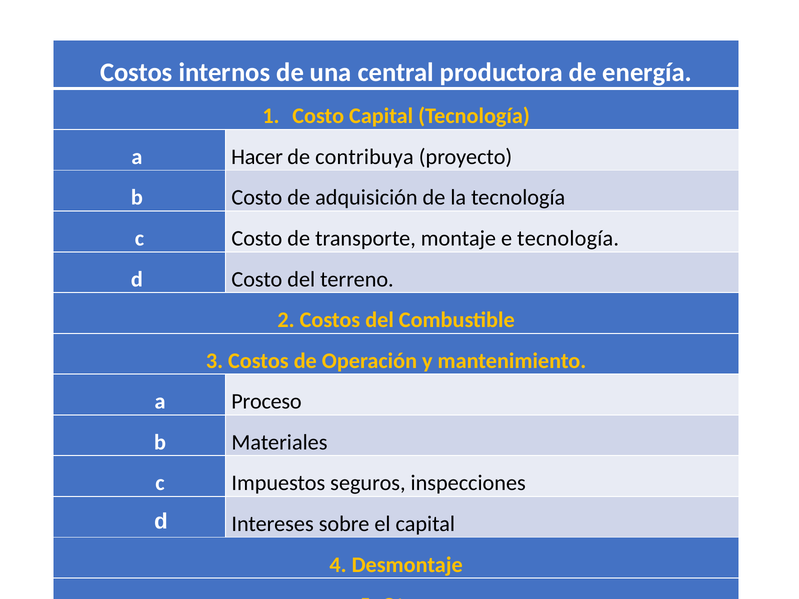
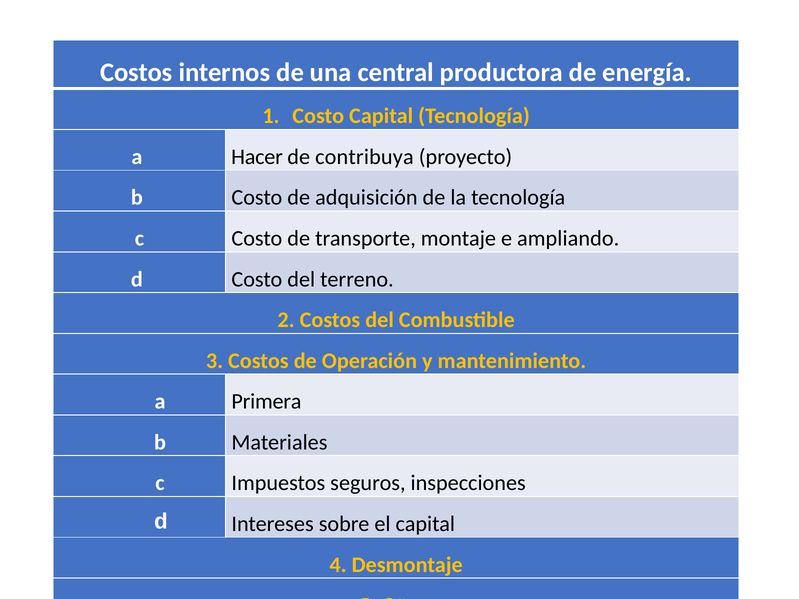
e tecnología: tecnología -> ampliando (568, 239)
Proceso: Proceso -> Primera (266, 402)
